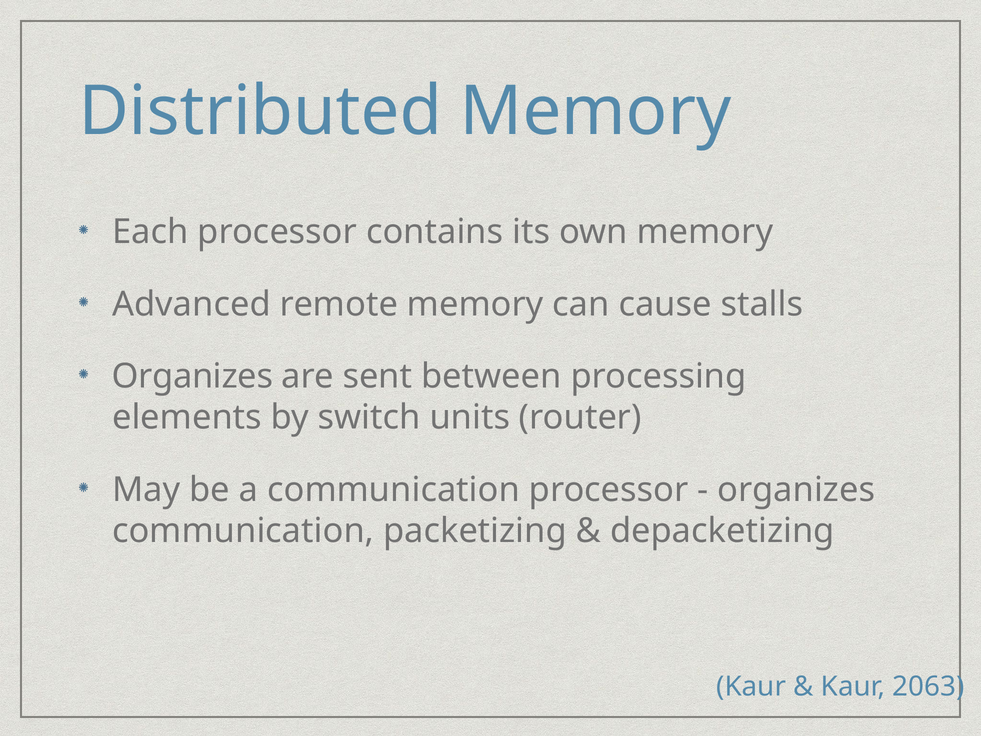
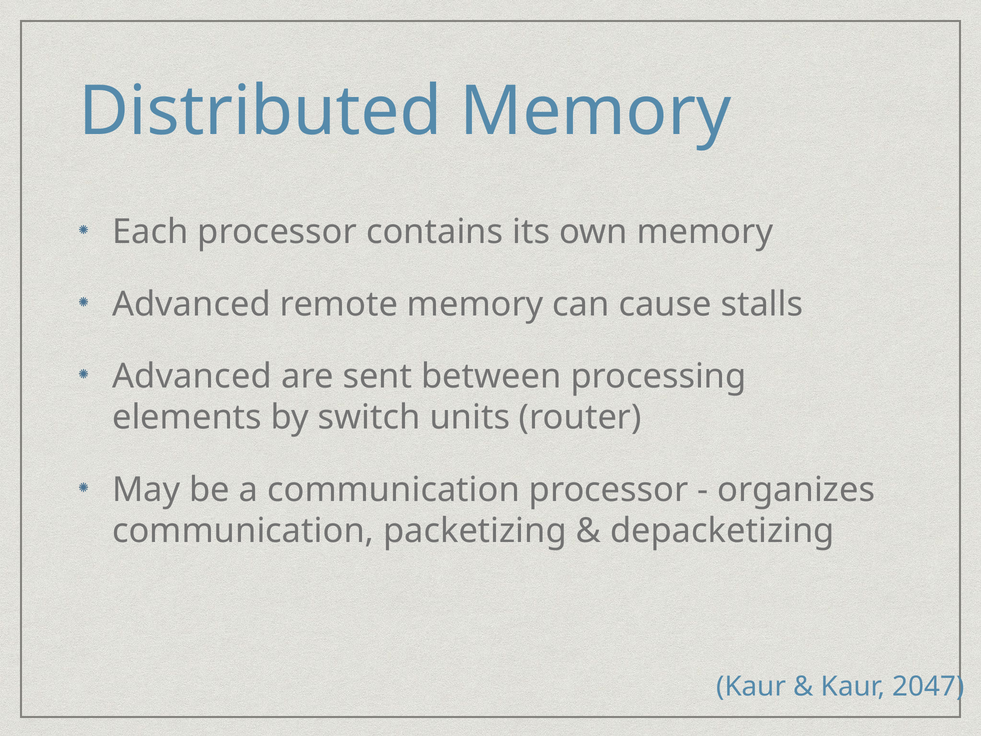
Organizes: Organizes -> Advanced (192, 376)
2063: 2063 -> 2047 (928, 686)
